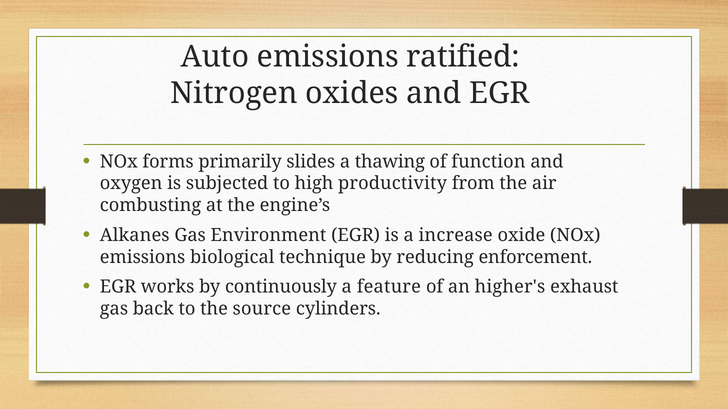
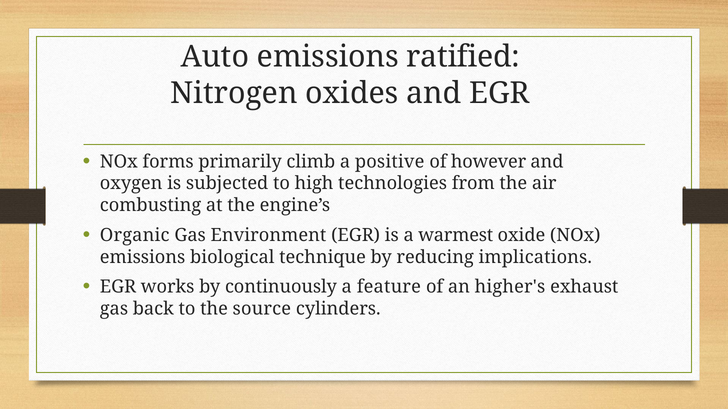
slides: slides -> climb (311, 162)
thawing: thawing -> positive (390, 162)
function: function -> however (489, 162)
productivity: productivity -> technologies (393, 184)
Alkanes: Alkanes -> Organic (135, 235)
increase: increase -> warmest (456, 235)
enforcement: enforcement -> implications (535, 257)
